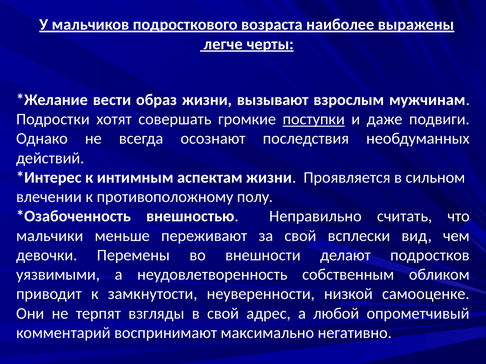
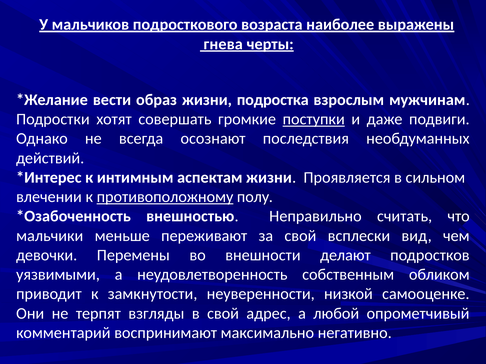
легче: легче -> гнева (223, 44)
вызывают: вызывают -> подростка (273, 100)
противоположному underline: none -> present (165, 197)
